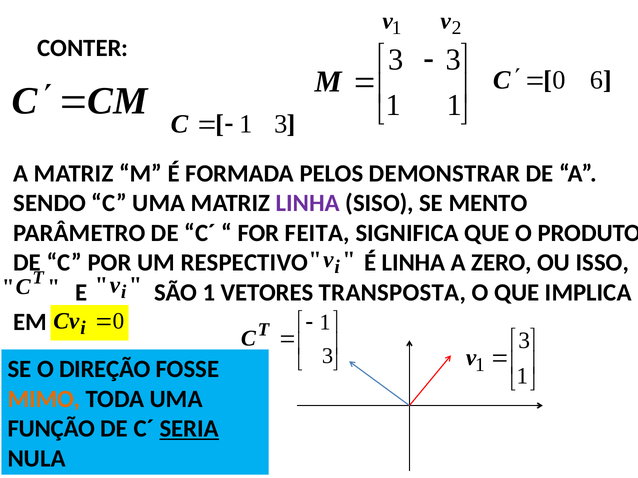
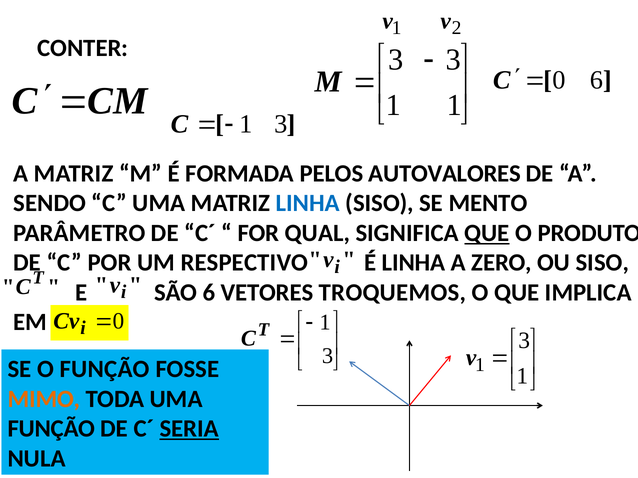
DEMONSTRAR: DEMONSTRAR -> AUTOVALORES (445, 174)
LINHA colour: purple -> blue (308, 203)
FEITA: FEITA -> QUAL (317, 233)
QUE underline: none -> present (487, 233)
OU ISSO: ISSO -> SISO (602, 263)
SÃO 1: 1 -> 6 (209, 293)
TRANSPOSTA: TRANSPOSTA -> TROQUEMOS (392, 293)
O DIREÇÃO: DIREÇÃO -> FUNÇÃO (105, 370)
